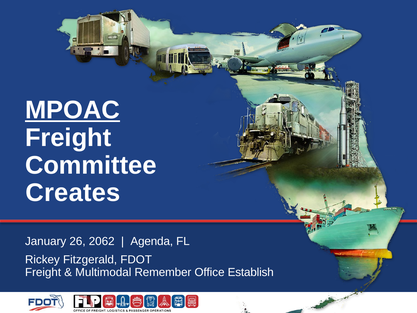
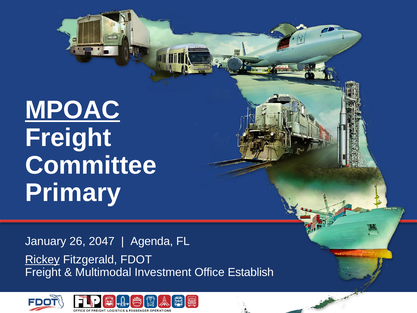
Creates: Creates -> Primary (73, 193)
2062: 2062 -> 2047 (102, 241)
Rickey underline: none -> present (42, 260)
Remember: Remember -> Investment (163, 272)
